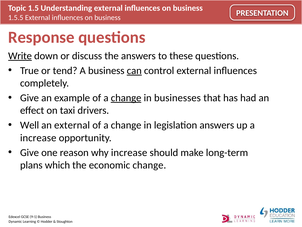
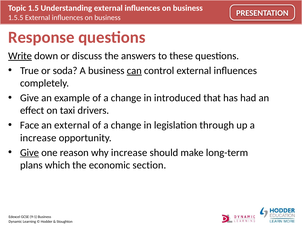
tend: tend -> soda (65, 70)
change underline: present -> none (126, 98)
businesses: businesses -> introduced (178, 98)
Well: Well -> Face (30, 125)
legislation answers: answers -> through (217, 125)
Give underline: none -> present (30, 152)
economic change: change -> section (149, 165)
